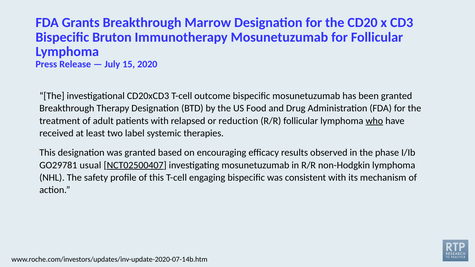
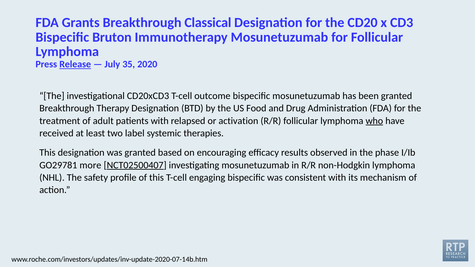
Marrow: Marrow -> Classical (208, 22)
Release underline: none -> present (75, 64)
15: 15 -> 35 (129, 64)
reduction: reduction -> activation (238, 121)
usual: usual -> more (90, 165)
